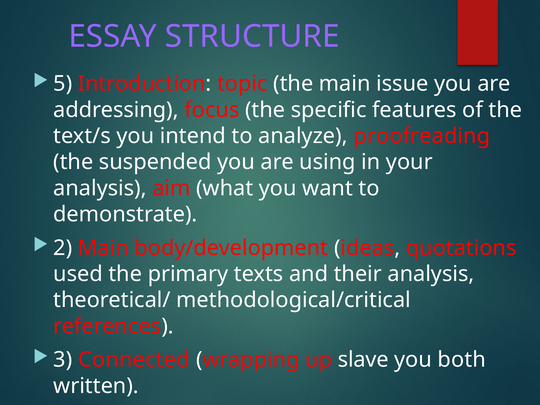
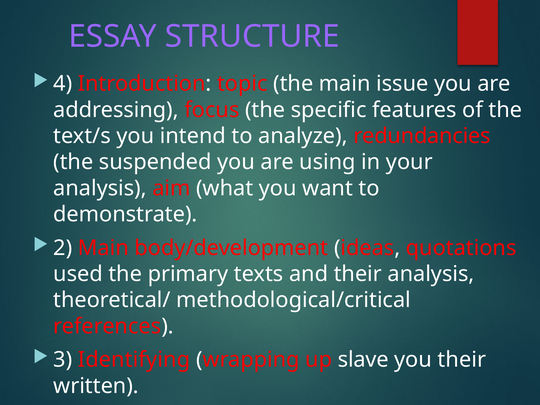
5: 5 -> 4 (63, 84)
proofreading: proofreading -> redundancies (422, 136)
Connected: Connected -> Identifying (134, 360)
you both: both -> their (462, 360)
